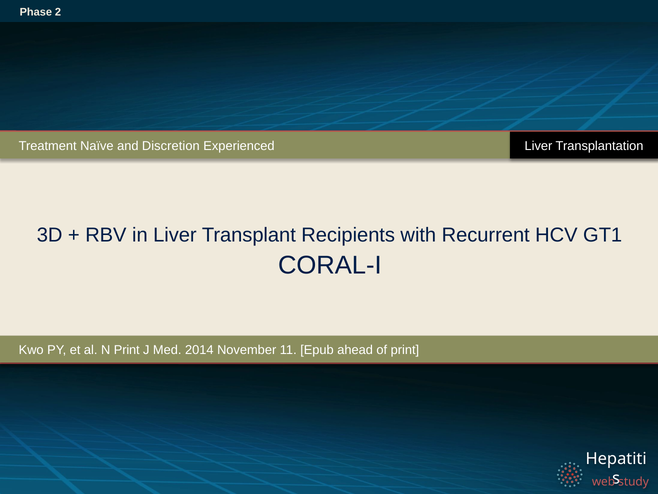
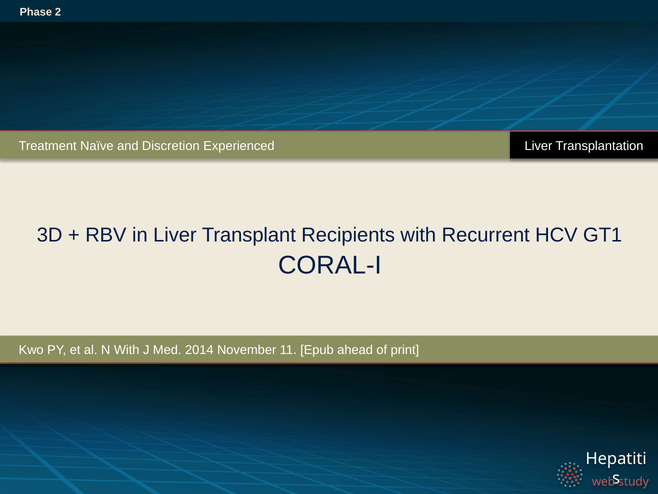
N Print: Print -> With (127, 350)
